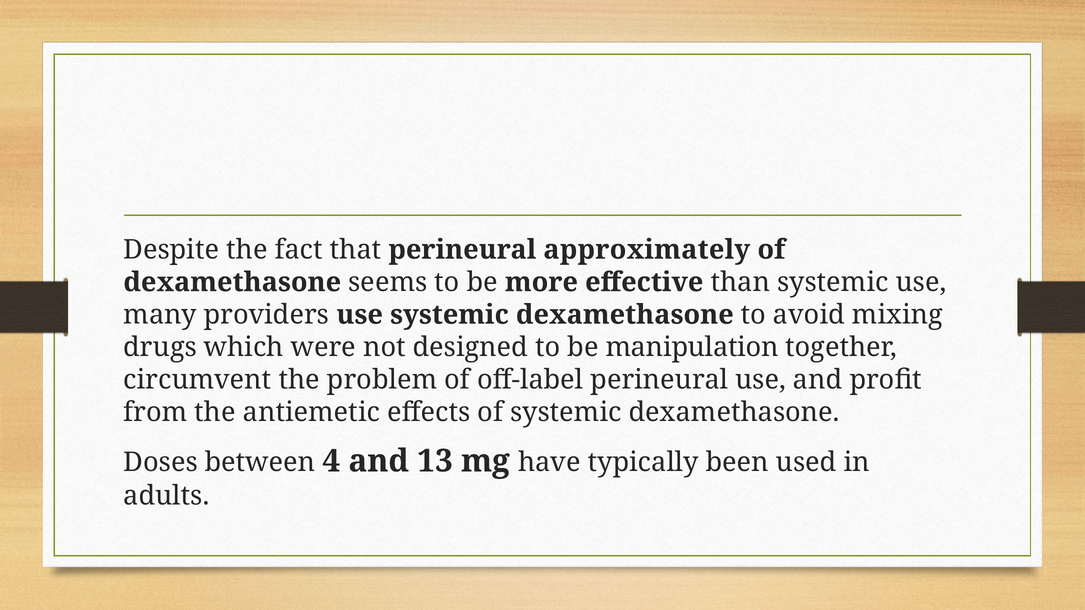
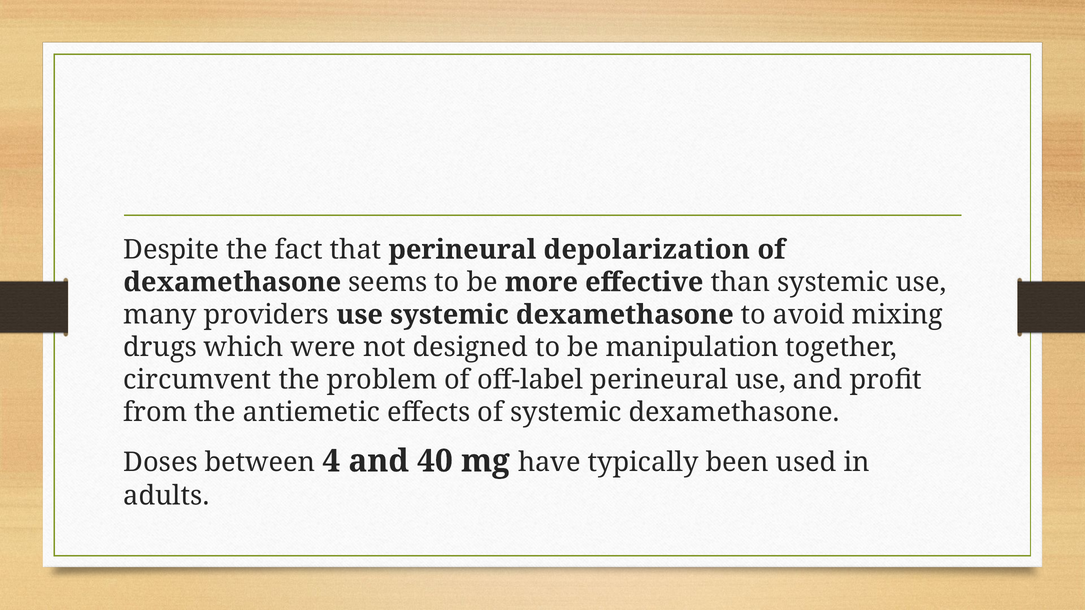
approximately: approximately -> depolarization (647, 250)
13: 13 -> 40 (435, 461)
